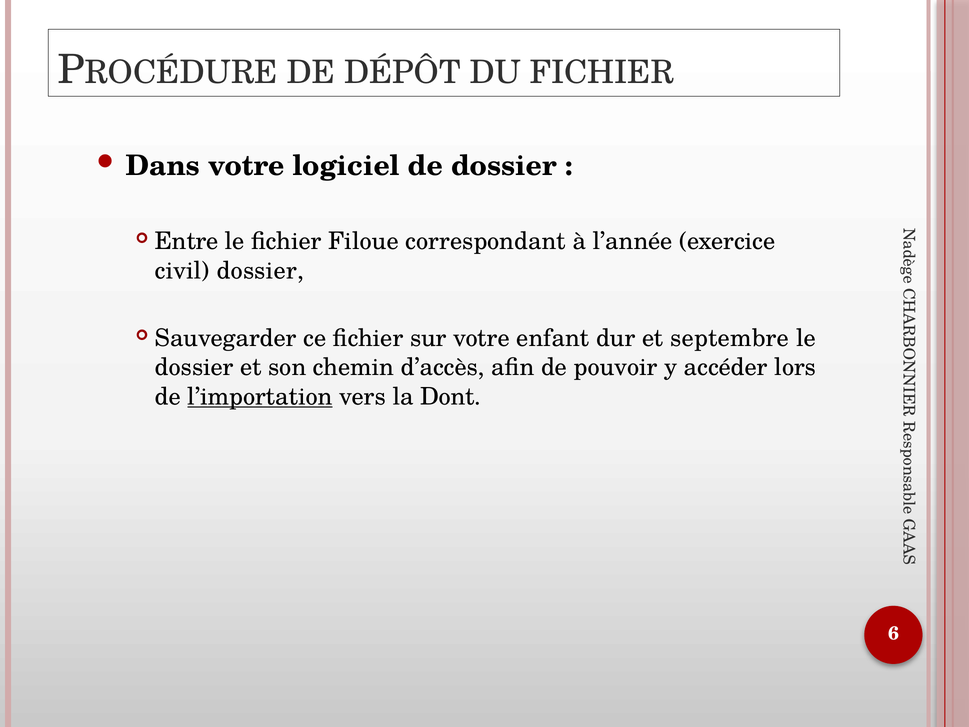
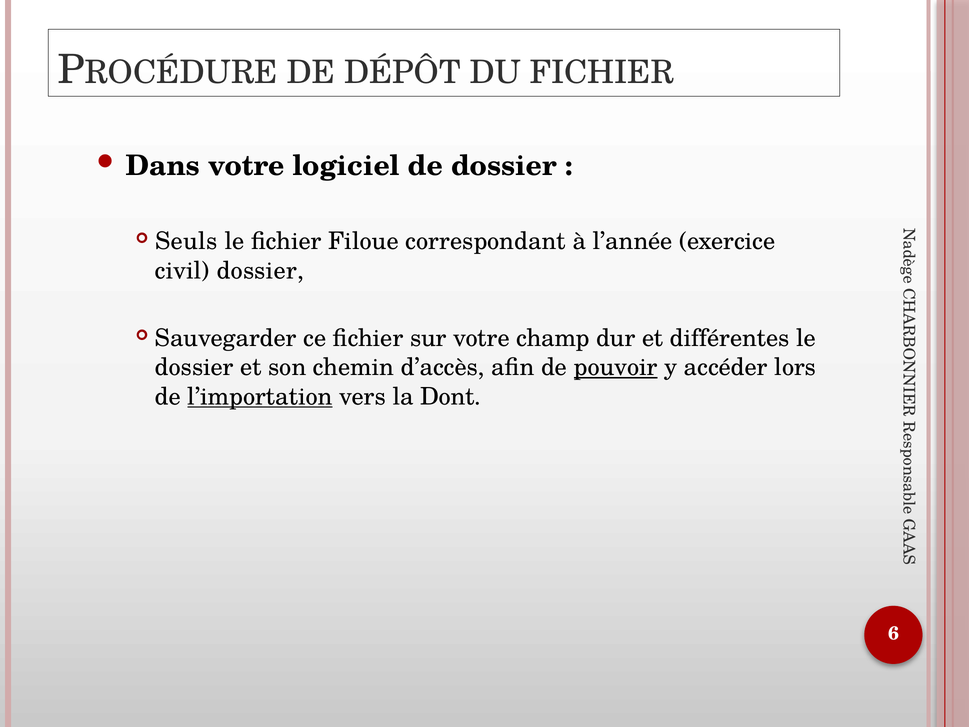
Entre: Entre -> Seuls (186, 241)
enfant: enfant -> champ (553, 338)
septembre: septembre -> différentes (730, 338)
pouvoir underline: none -> present (616, 367)
